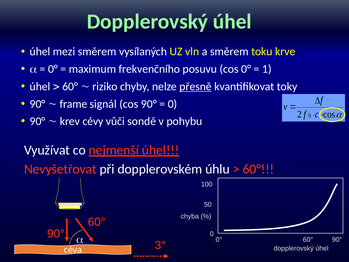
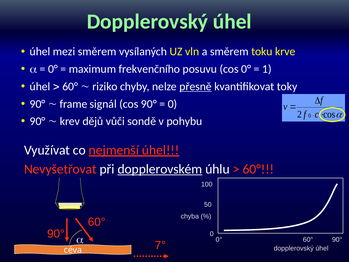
cévy: cévy -> dějů (93, 121)
dopplerovském underline: none -> present (160, 169)
3°: 3° -> 7° (160, 245)
